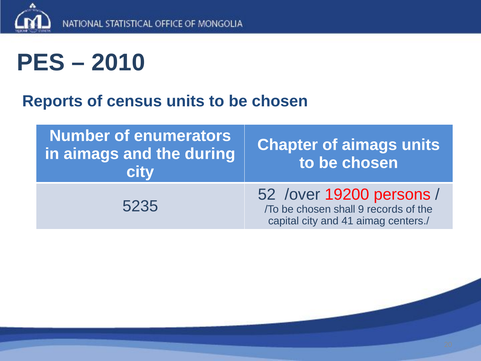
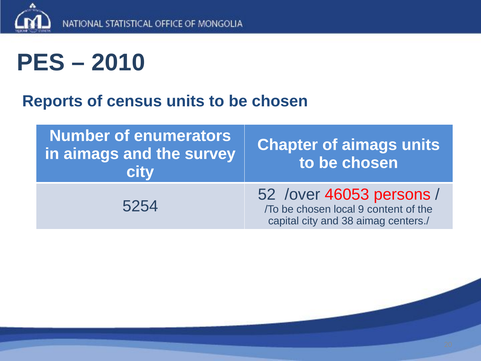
during: during -> survey (210, 154)
19200: 19200 -> 46053 (347, 194)
5235: 5235 -> 5254 (140, 206)
shall: shall -> local (345, 209)
records: records -> content (385, 209)
41: 41 -> 38 (347, 221)
